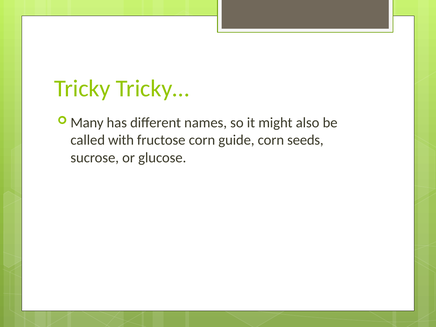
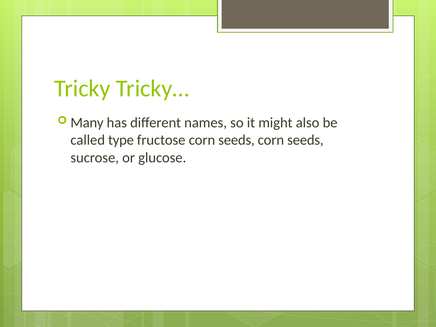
with: with -> type (121, 140)
fructose corn guide: guide -> seeds (236, 140)
